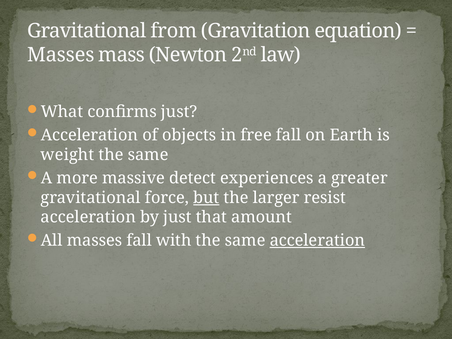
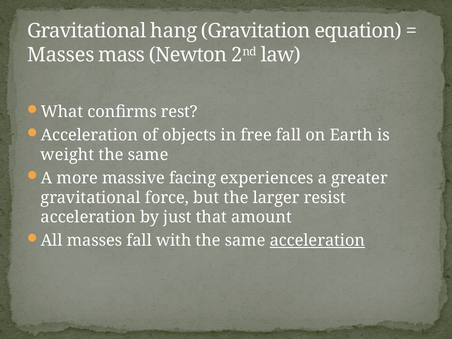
from: from -> hang (174, 31)
confirms just: just -> rest (179, 112)
detect: detect -> facing (193, 178)
but underline: present -> none (206, 198)
